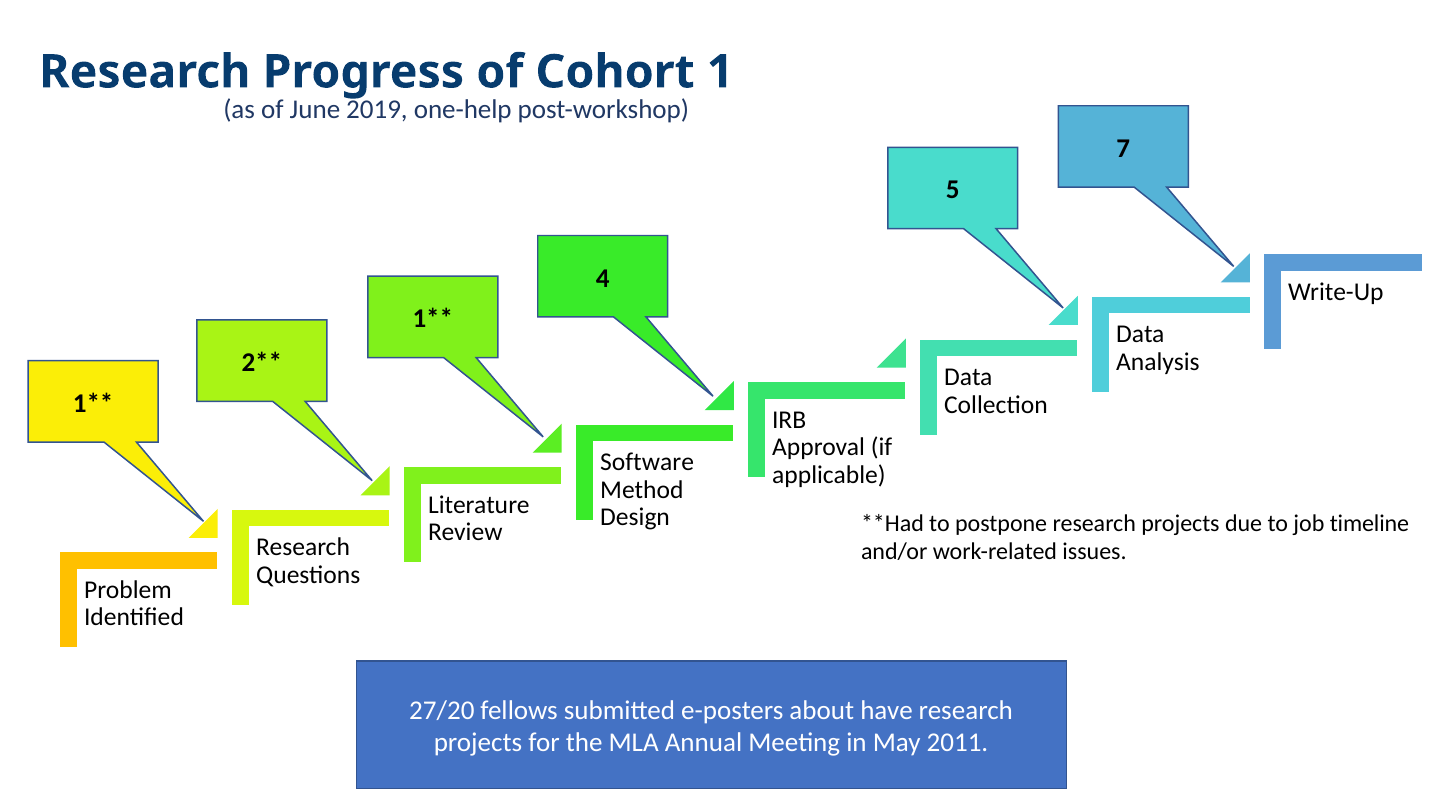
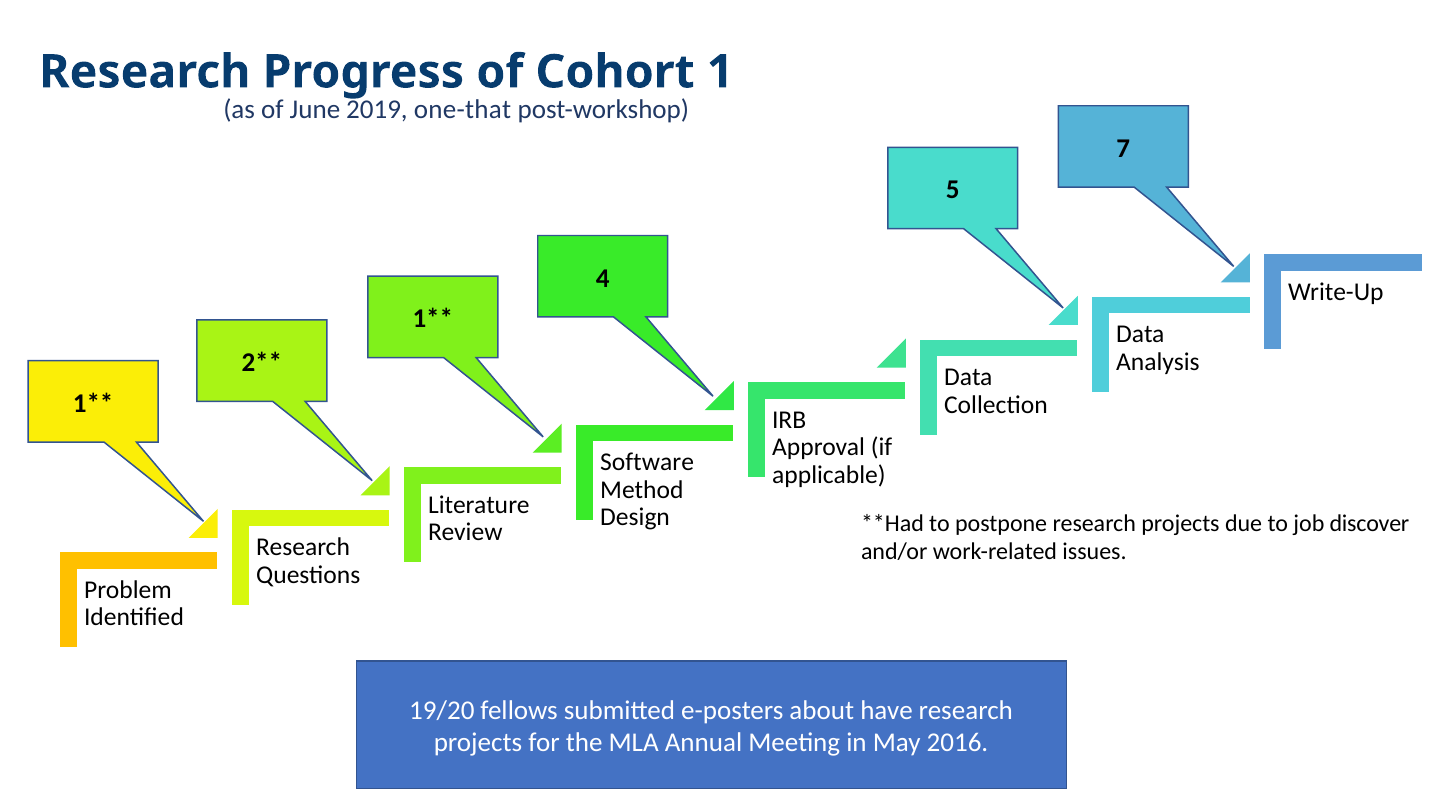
one-help: one-help -> one-that (463, 110)
timeline: timeline -> discover (1369, 523)
27/20: 27/20 -> 19/20 (442, 710)
2011: 2011 -> 2016 (958, 742)
